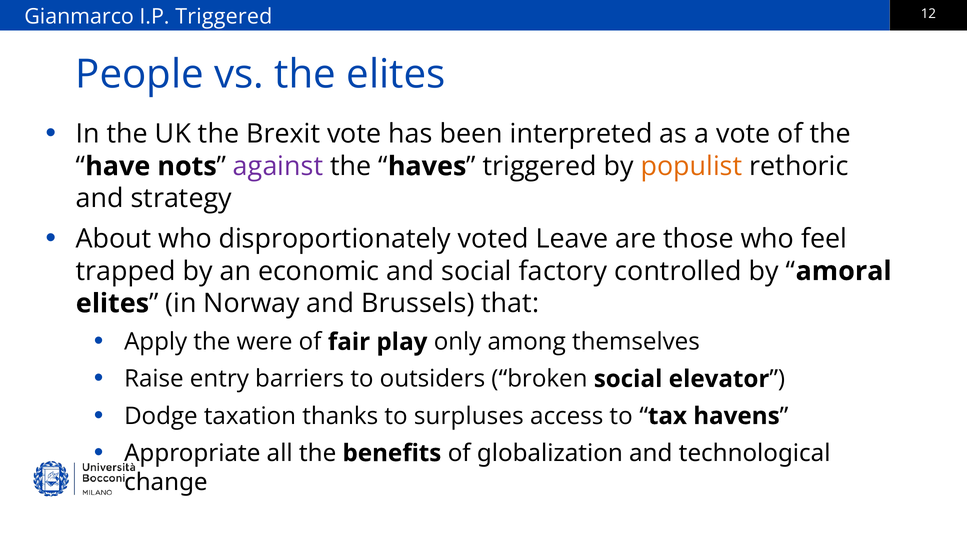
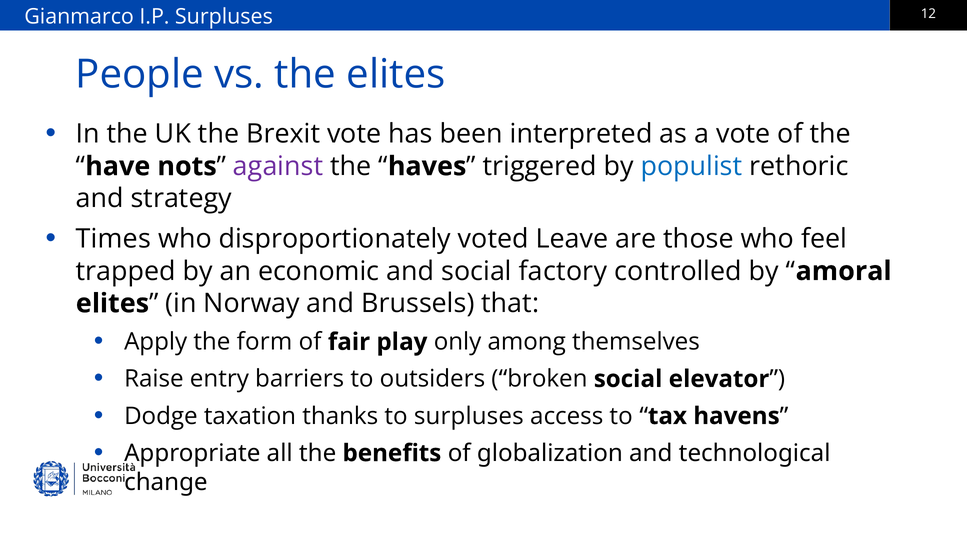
I.P Triggered: Triggered -> Surpluses (224, 17)
populist colour: orange -> blue (692, 166)
About: About -> Times (113, 239)
were: were -> form (264, 342)
